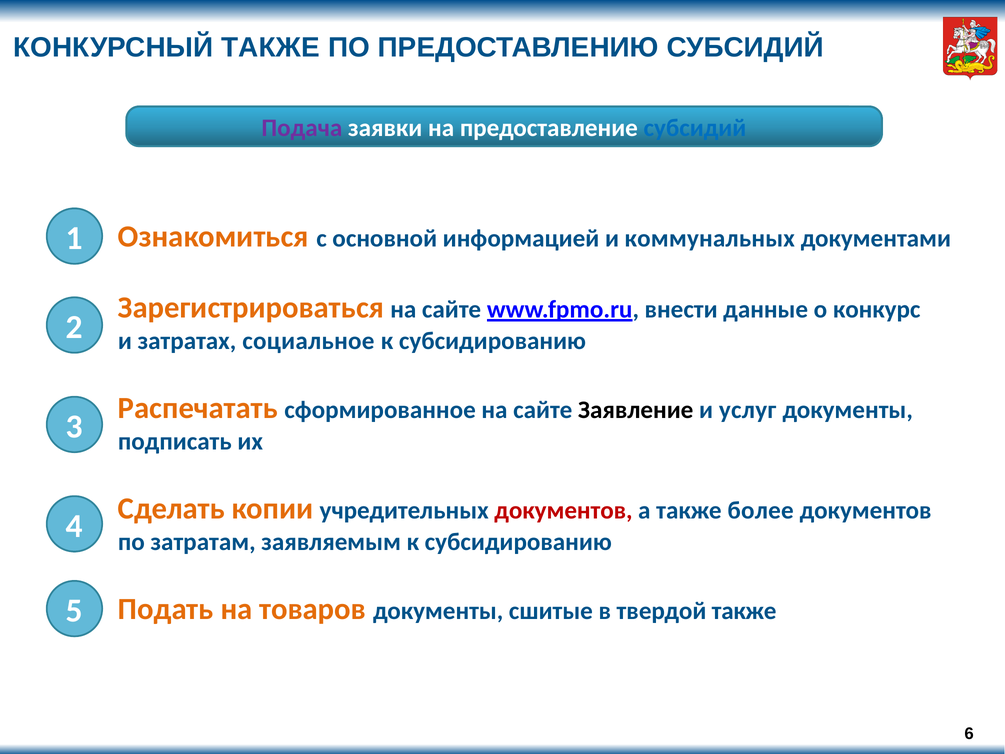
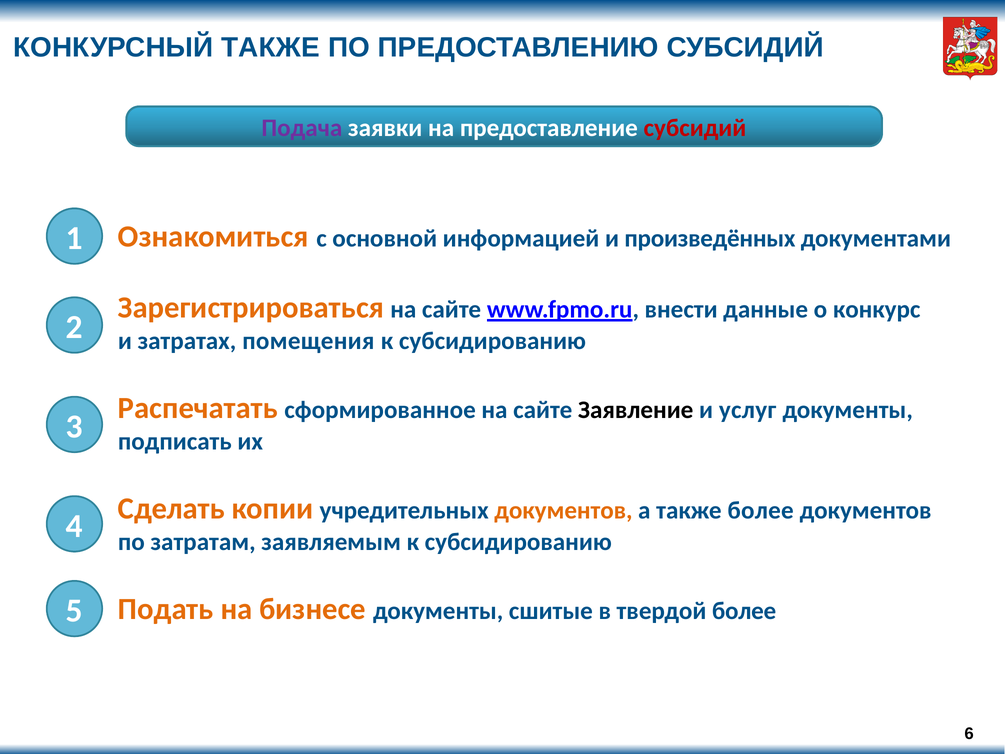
субсидий colour: blue -> red (695, 128)
коммунальных: коммунальных -> произведённых (710, 238)
социальное: социальное -> помещения (308, 341)
документов colour: red -> orange (563, 510)
товаров: товаров -> бизнесе (313, 609)
твердой также: также -> более (744, 611)
